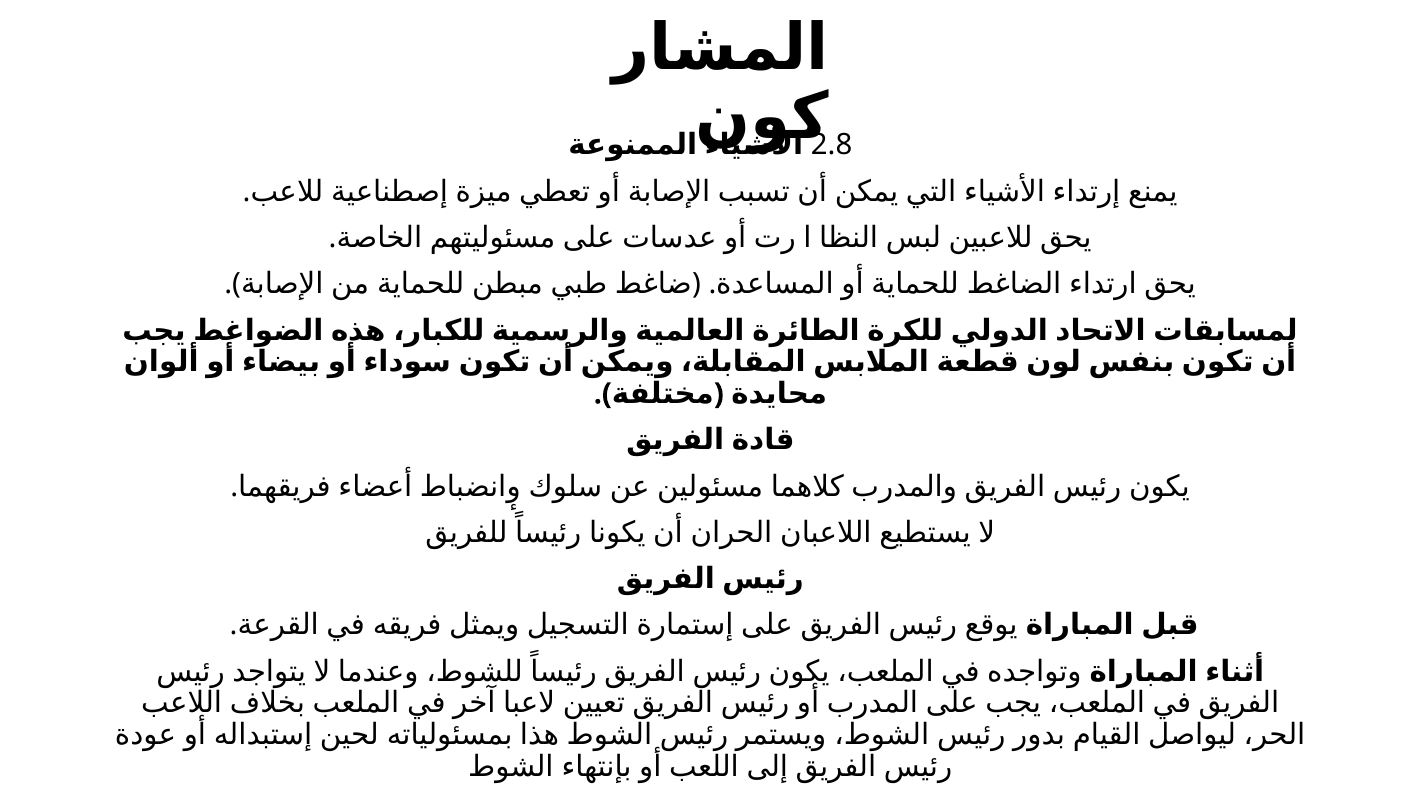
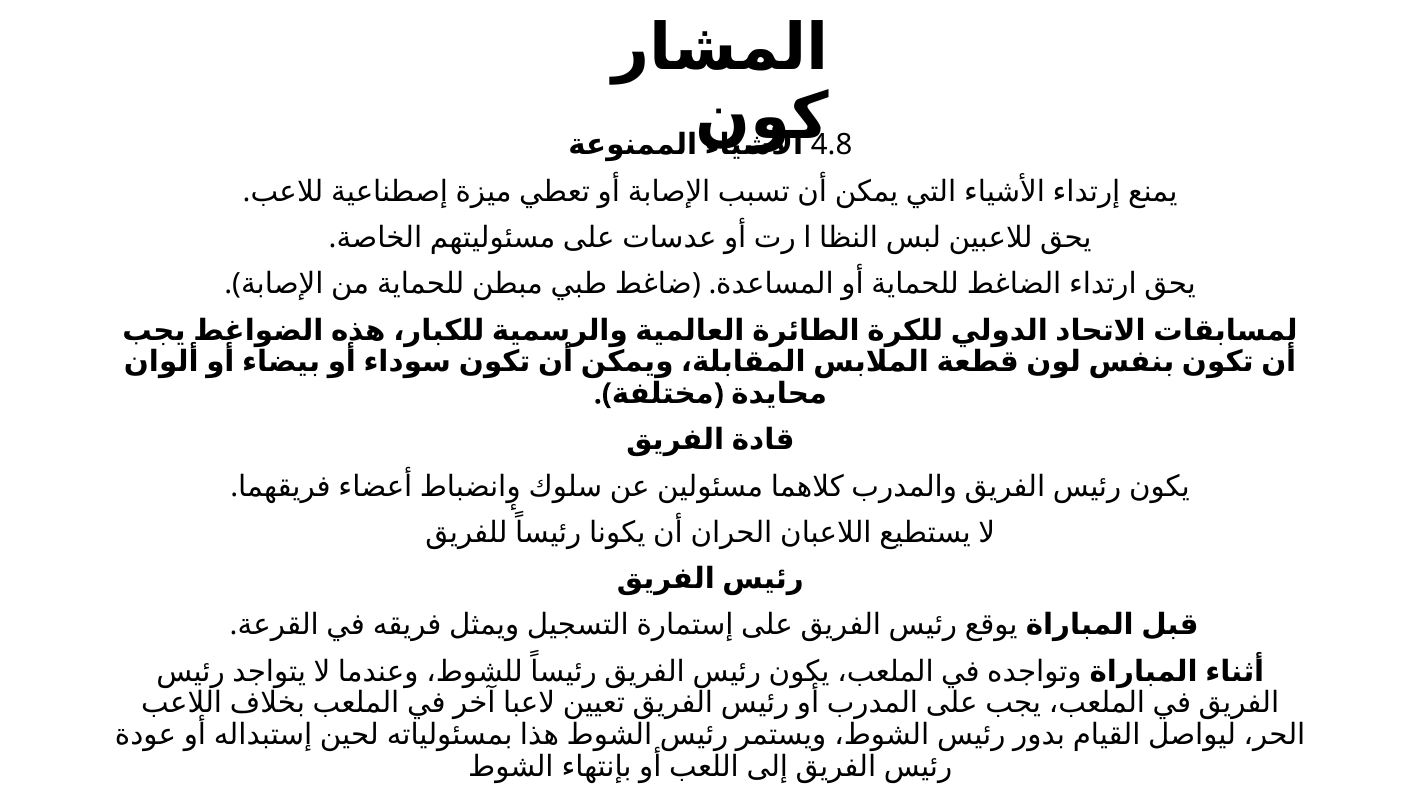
2.8: 2.8 -> 4.8 (832, 145)
